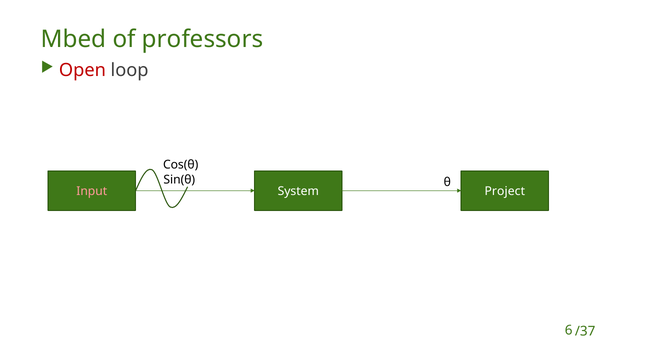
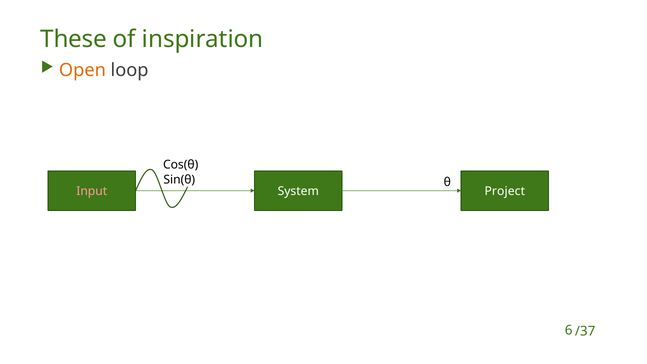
Mbed: Mbed -> These (74, 39)
professors: professors -> inspiration (203, 39)
Open colour: red -> orange (82, 70)
